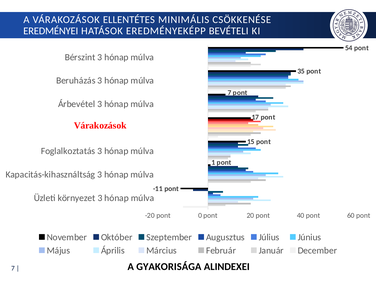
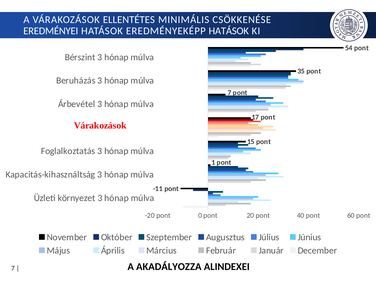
EREDMÉNYEKÉPP BEVÉTELI: BEVÉTELI -> HATÁSOK (229, 31)
GYAKORISÁGA: GYAKORISÁGA -> AKADÁLYOZZA (169, 267)
